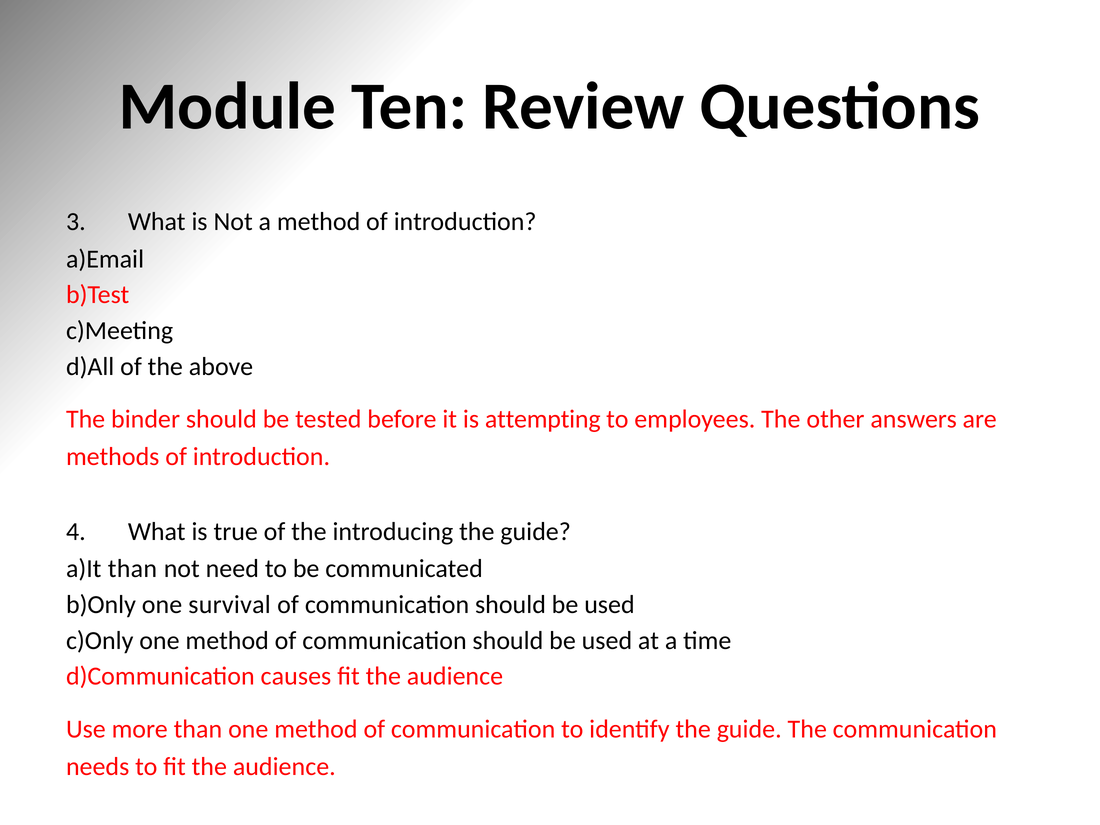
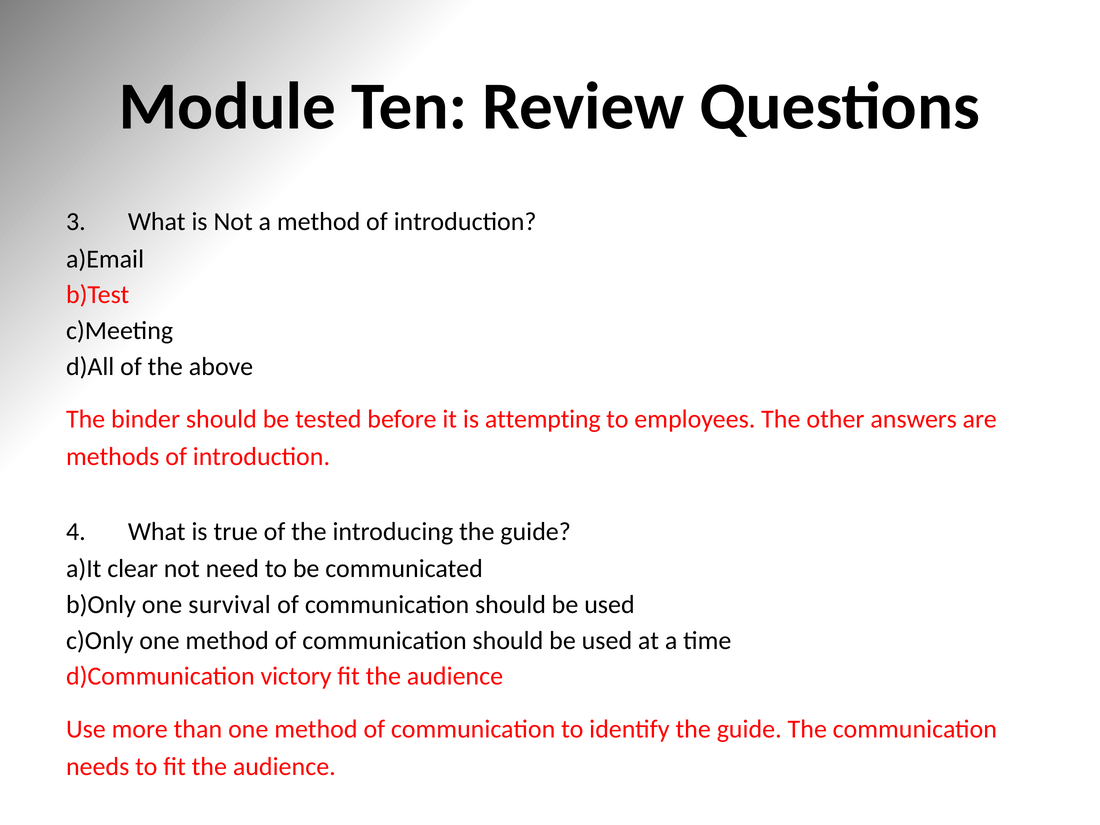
than: than -> clear (133, 569)
causes: causes -> victory (296, 676)
